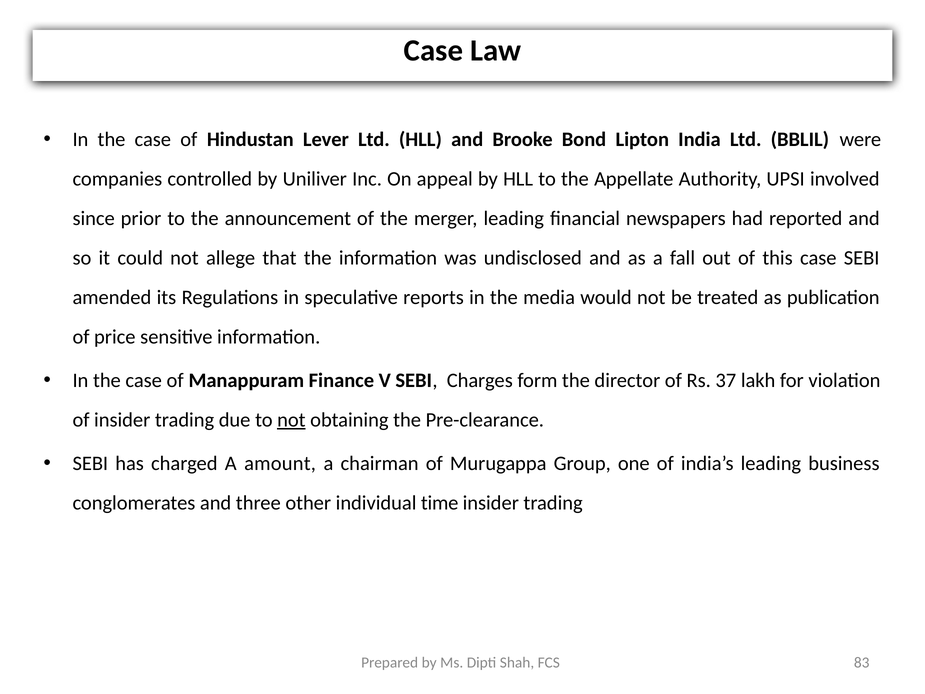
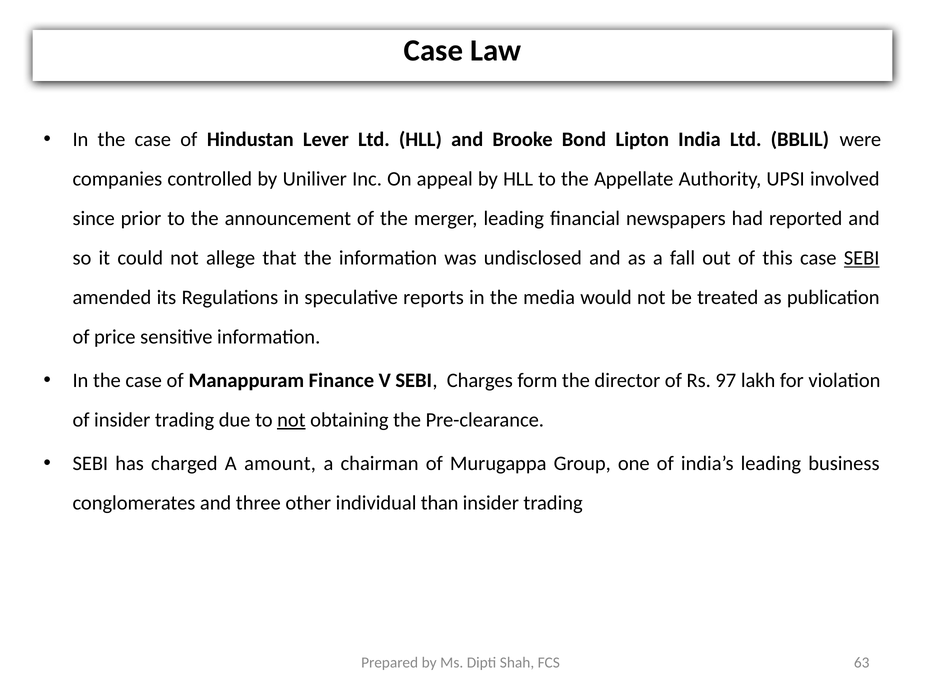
SEBI underline: none -> present (862, 258)
37: 37 -> 97 (726, 380)
time: time -> than (440, 503)
83: 83 -> 63 (862, 662)
